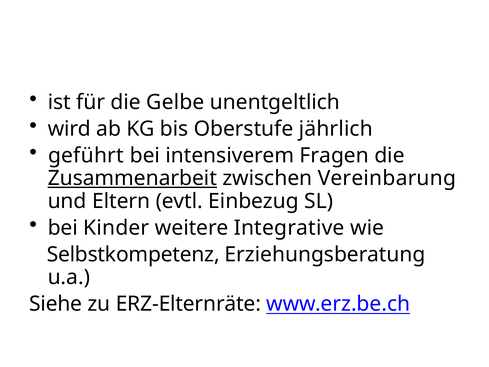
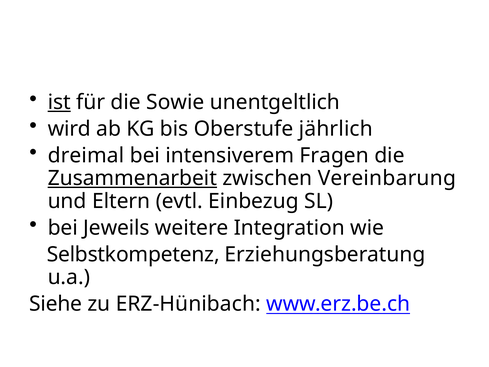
ist underline: none -> present (59, 102)
Gelbe: Gelbe -> Sowie (175, 102)
geführt: geführt -> dreimal (86, 155)
Kinder: Kinder -> Jeweils (116, 228)
Integrative: Integrative -> Integration (289, 228)
ERZ-Elternräte: ERZ-Elternräte -> ERZ-Hünibach (188, 304)
